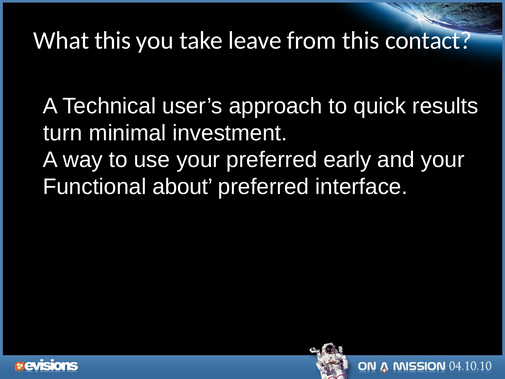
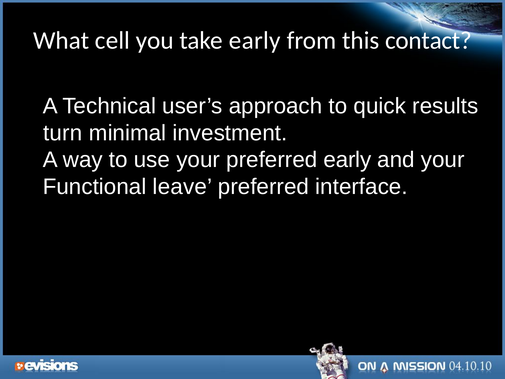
What this: this -> cell (112, 40)
take leave: leave -> early (255, 40)
about: about -> leave (182, 187)
